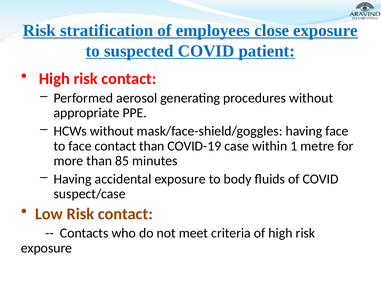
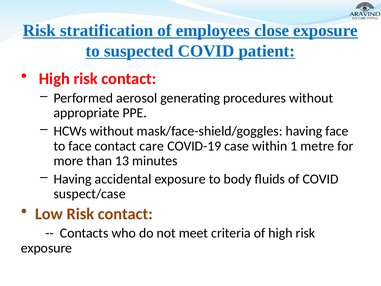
contact than: than -> care (152, 146)
85: 85 -> 13 (122, 161)
